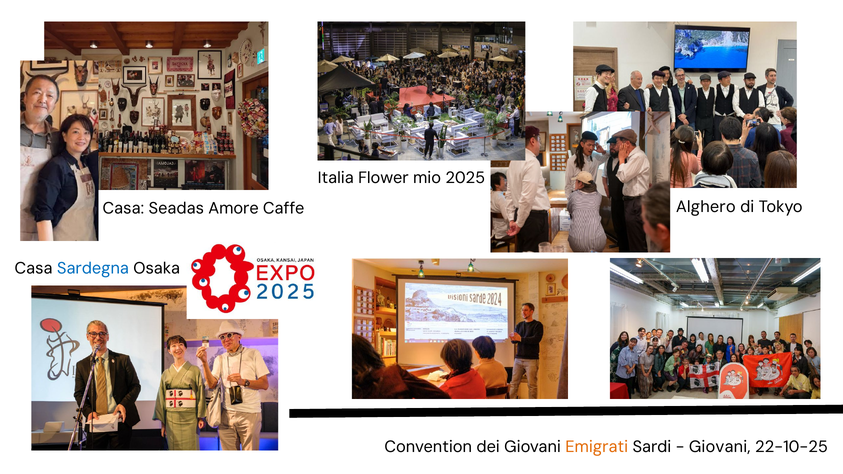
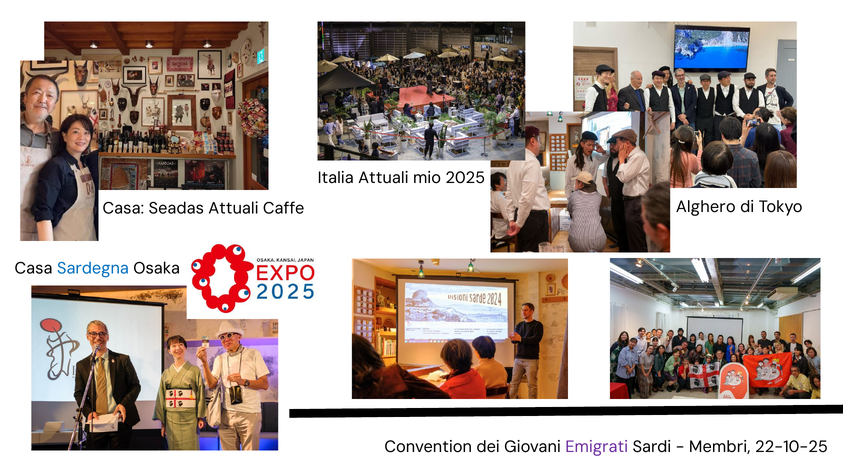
Italia Flower: Flower -> Attuali (383, 178)
Seadas Amore: Amore -> Attuali (233, 208)
Emigrati colour: orange -> purple (597, 447)
Giovani: Giovani -> Membri (720, 447)
